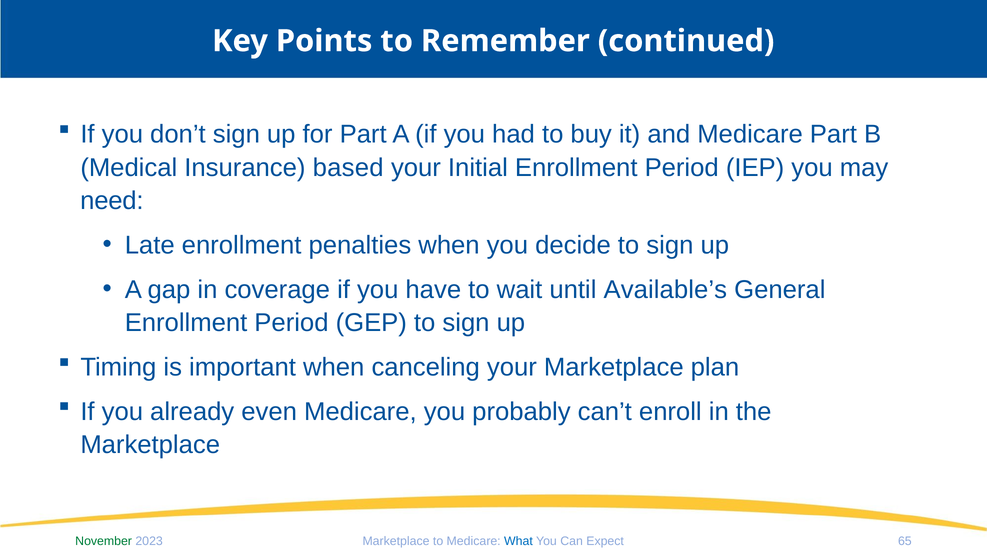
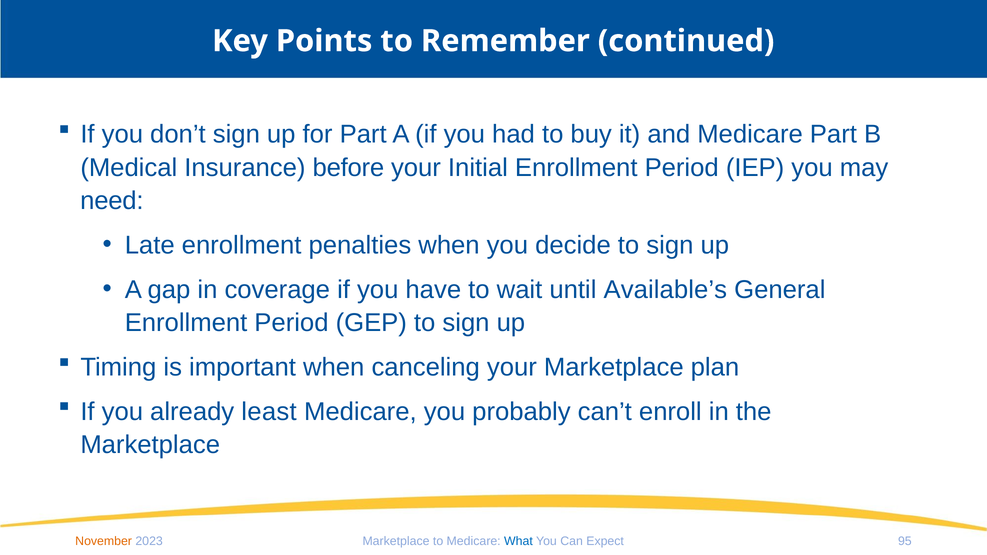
based: based -> before (348, 168)
even: even -> least (269, 412)
November colour: green -> orange (104, 541)
65: 65 -> 95 (905, 541)
